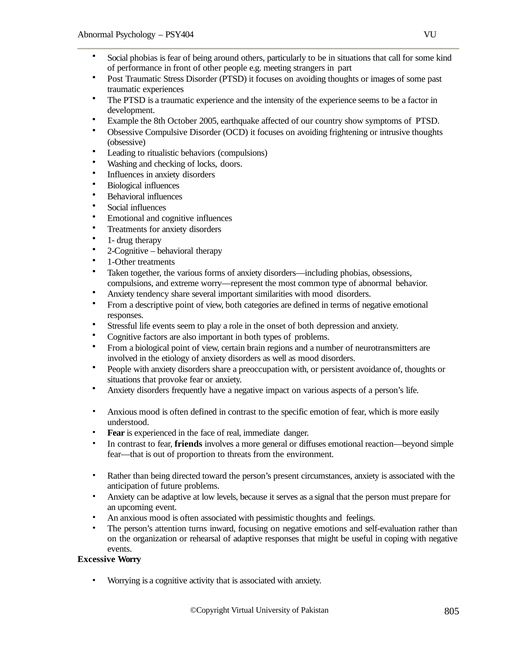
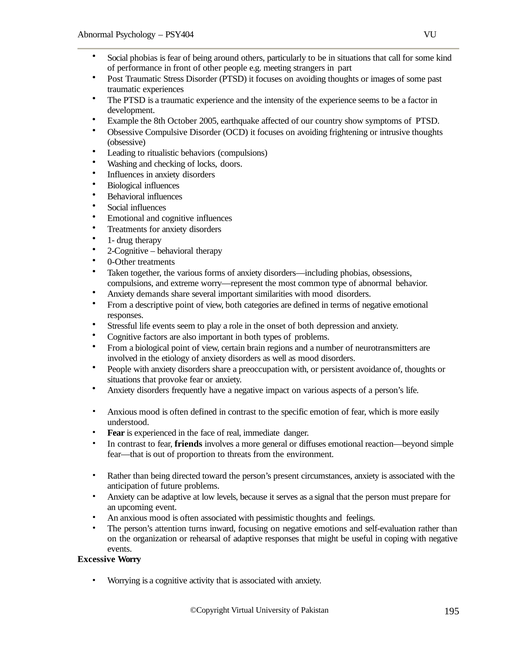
1-Other: 1-Other -> 0-Other (121, 262)
tendency: tendency -> demands (153, 294)
805: 805 -> 195 (452, 611)
